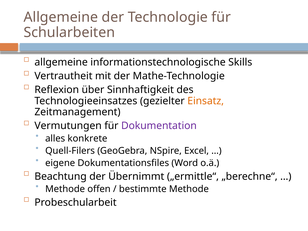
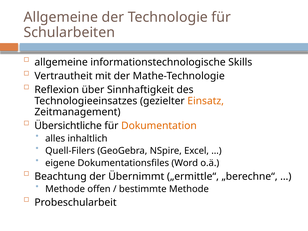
Vermutungen: Vermutungen -> Übersichtliche (68, 126)
Dokumentation colour: purple -> orange (159, 126)
konkrete: konkrete -> inhaltlich (88, 138)
